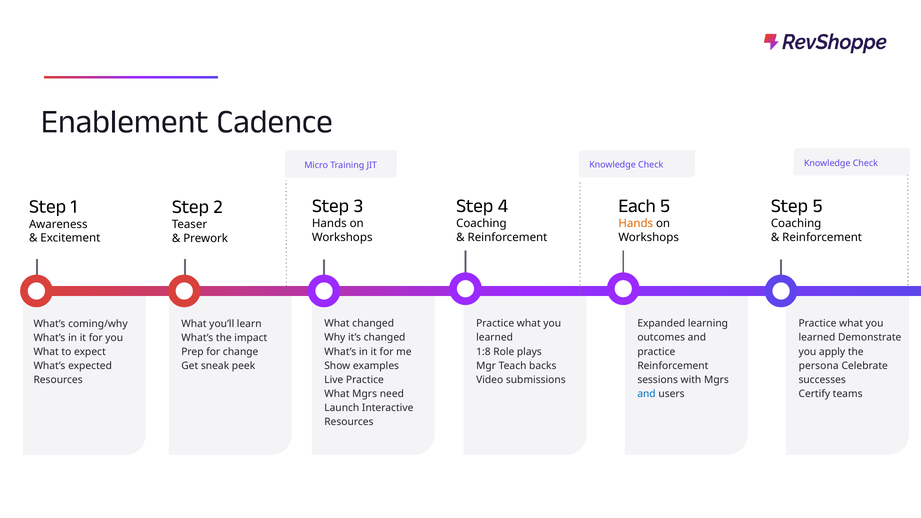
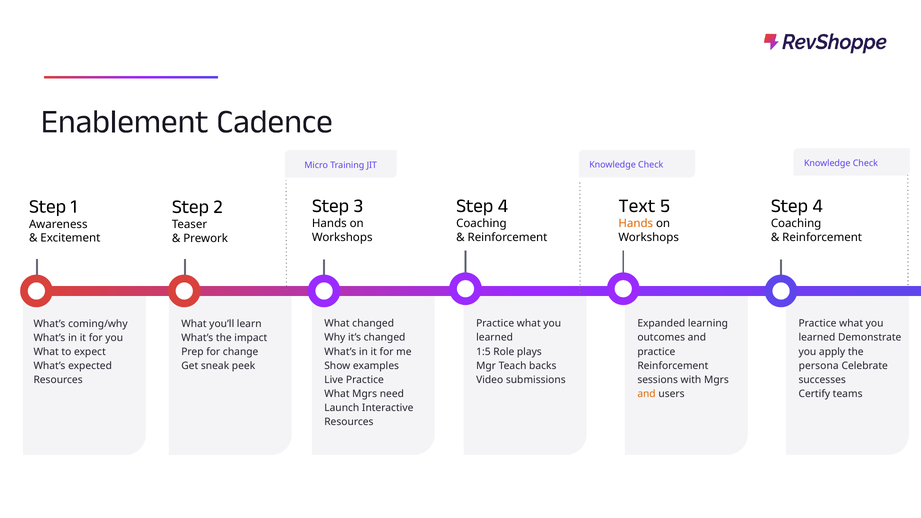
Each: Each -> Text (637, 206)
5: 5 -> 4 (818, 206)
1:8: 1:8 -> 1:5 (483, 352)
and colour: blue -> orange (647, 394)
